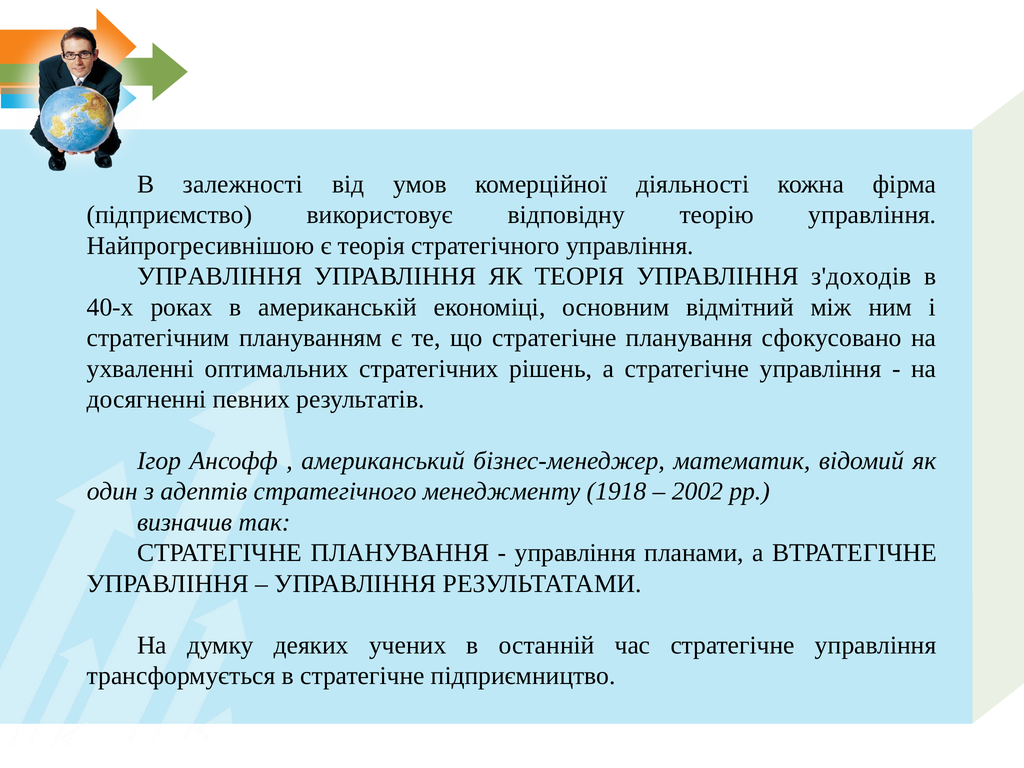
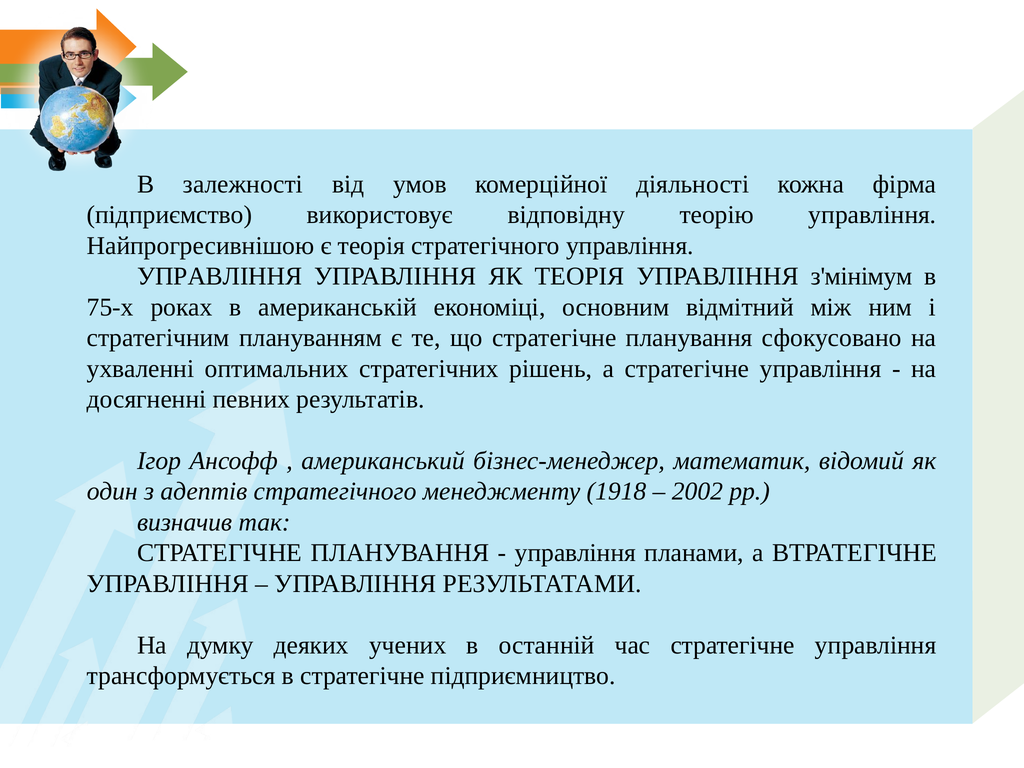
з'доходів: з'доходів -> з'мінімум (862, 276)
40-х: 40-х -> 75-х (110, 307)
